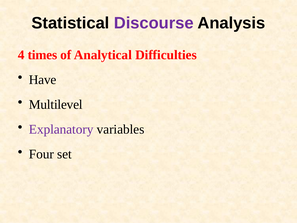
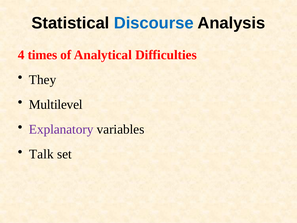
Discourse colour: purple -> blue (154, 23)
Have: Have -> They (43, 80)
Four: Four -> Talk (41, 154)
